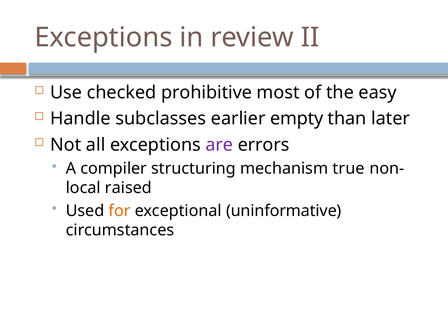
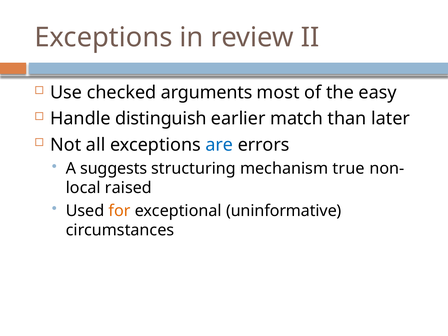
prohibitive: prohibitive -> arguments (207, 93)
subclasses: subclasses -> distinguish (161, 119)
empty: empty -> match (297, 119)
are colour: purple -> blue (219, 145)
compiler: compiler -> suggests (114, 169)
